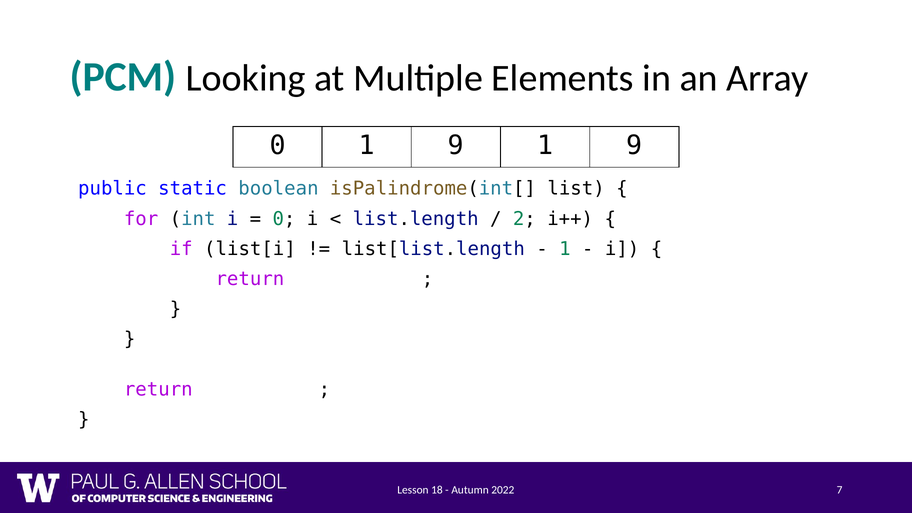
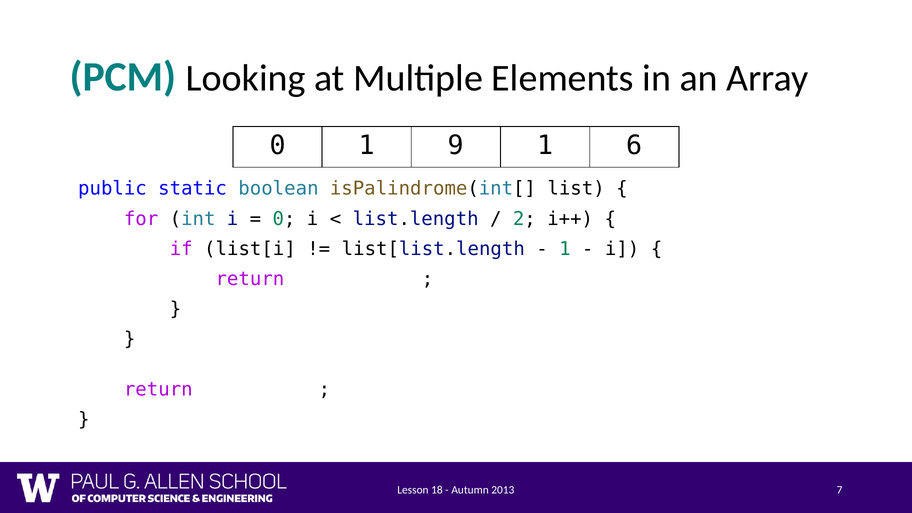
9 1 9: 9 -> 6 (634, 146)
2022: 2022 -> 2013 (503, 490)
